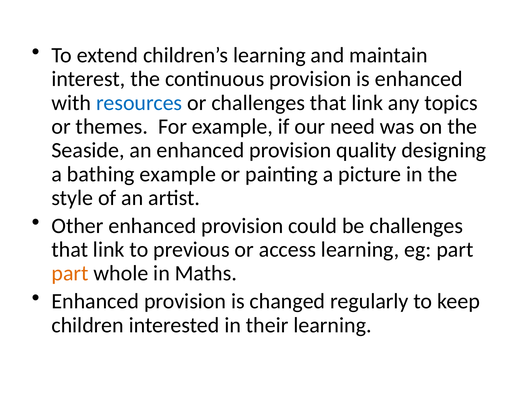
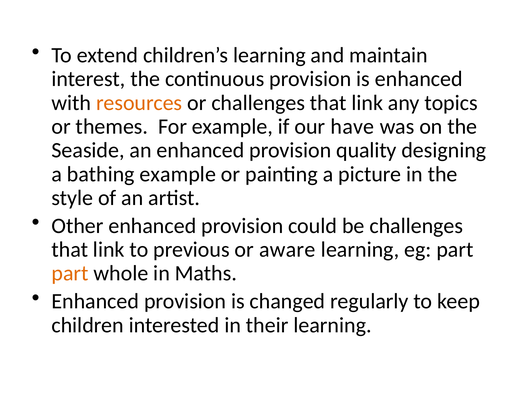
resources colour: blue -> orange (139, 103)
need: need -> have (352, 127)
access: access -> aware (287, 250)
